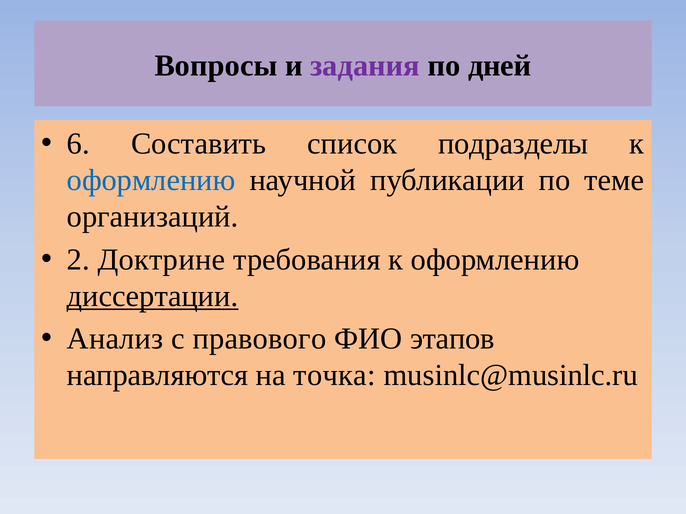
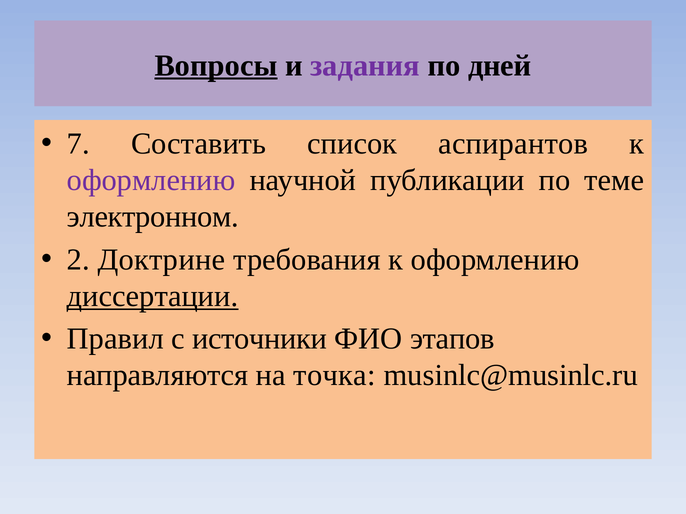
Вопросы underline: none -> present (216, 66)
6: 6 -> 7 (78, 144)
подразделы: подразделы -> аспирантов (513, 144)
оформлению colour: blue -> purple (151, 181)
организаций: организаций -> электронном (153, 217)
Анализ: Анализ -> Правил (115, 339)
правового: правового -> источники (260, 339)
